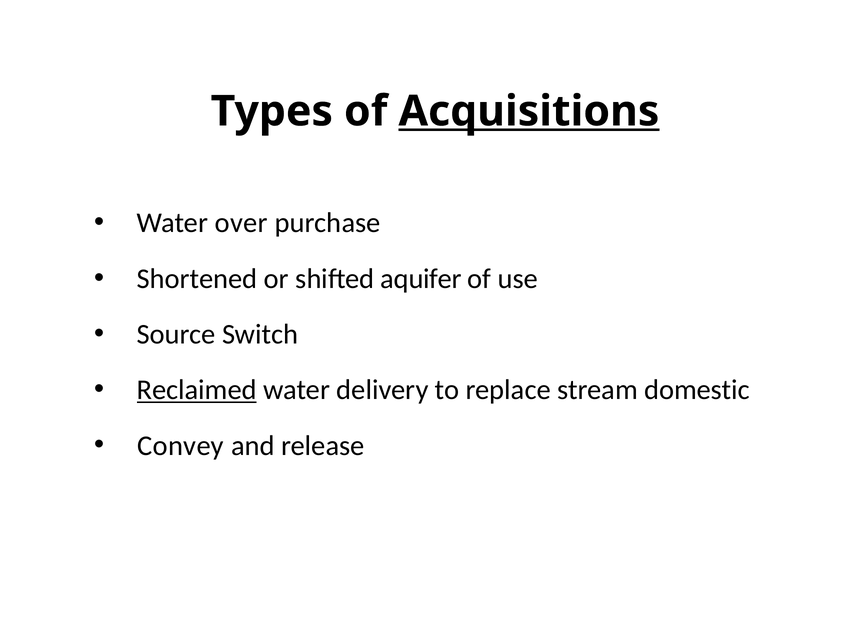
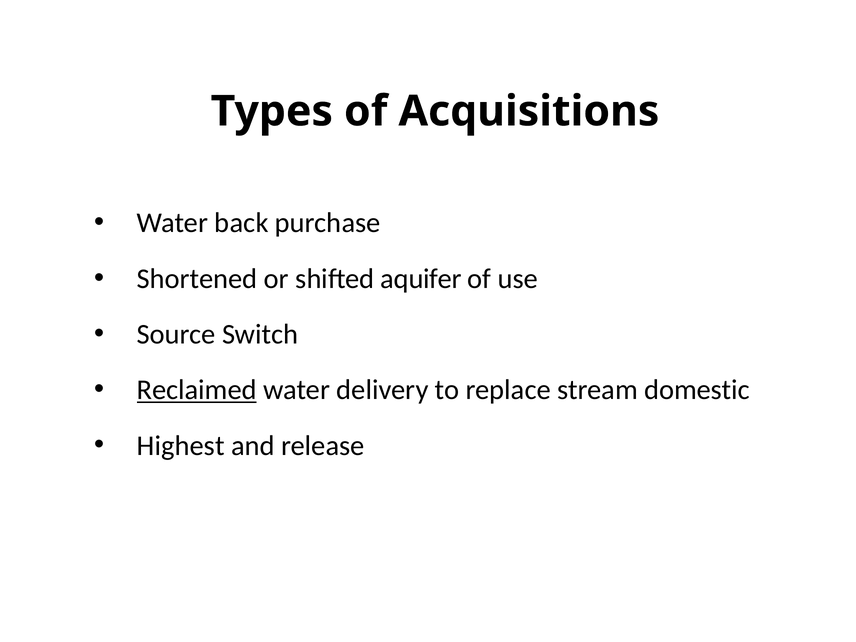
Acquisitions underline: present -> none (529, 111)
over: over -> back (241, 223)
Convey: Convey -> Highest (181, 446)
